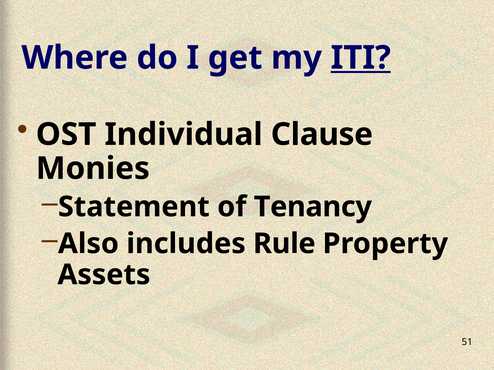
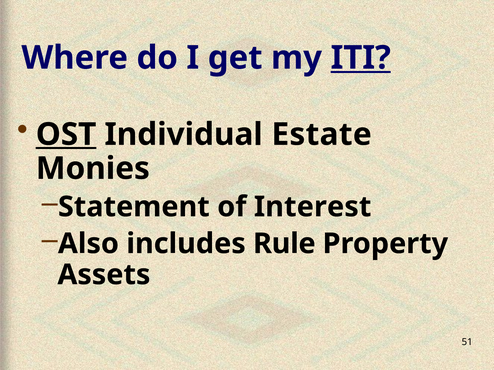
OST underline: none -> present (66, 135)
Clause: Clause -> Estate (322, 135)
Tenancy: Tenancy -> Interest (313, 207)
